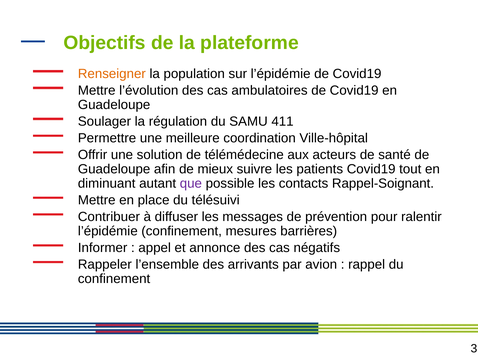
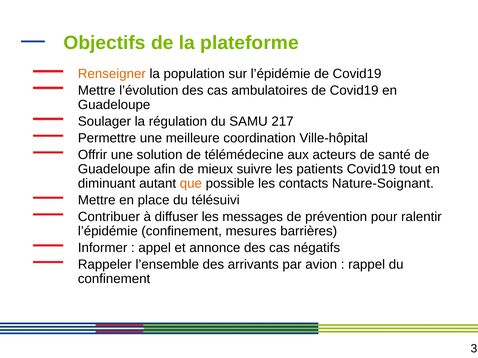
411: 411 -> 217 (282, 122)
que colour: purple -> orange (191, 184)
Rappel-Soignant: Rappel-Soignant -> Nature-Soignant (383, 184)
